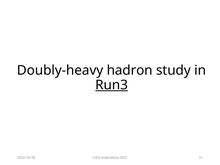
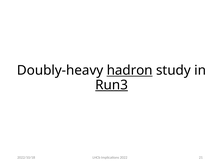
hadron underline: none -> present (130, 70)
